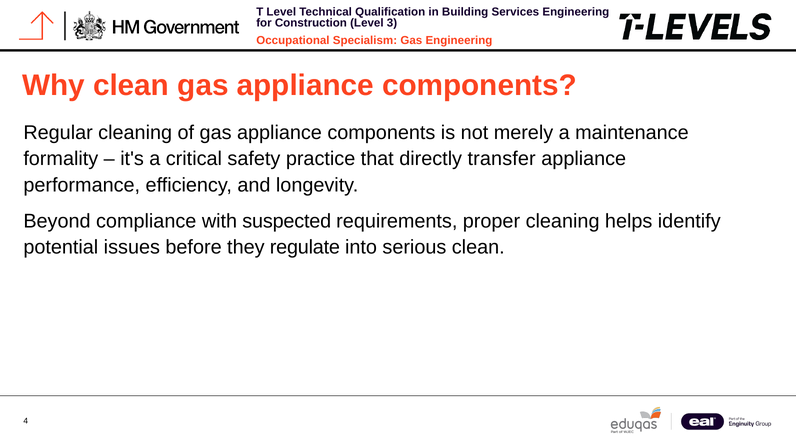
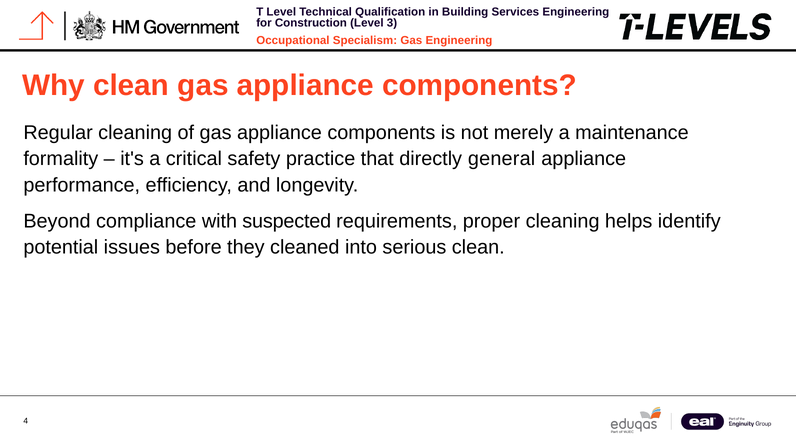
transfer: transfer -> general (502, 159)
regulate: regulate -> cleaned (305, 247)
